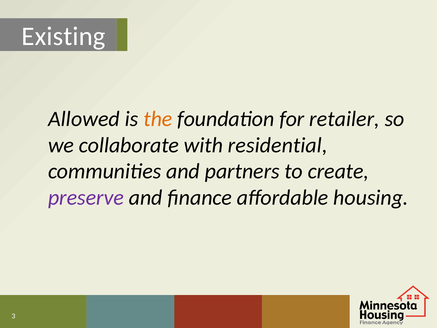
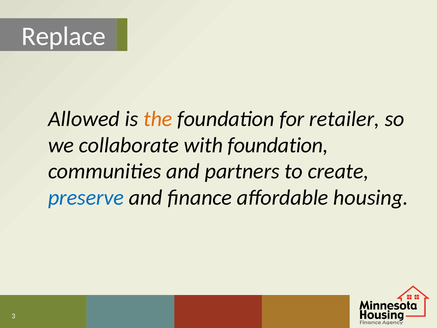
Existing: Existing -> Replace (64, 36)
with residential: residential -> foundation (278, 145)
preserve colour: purple -> blue (86, 197)
